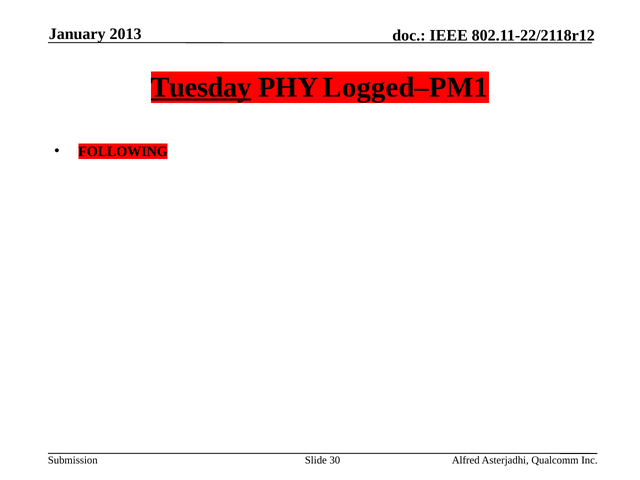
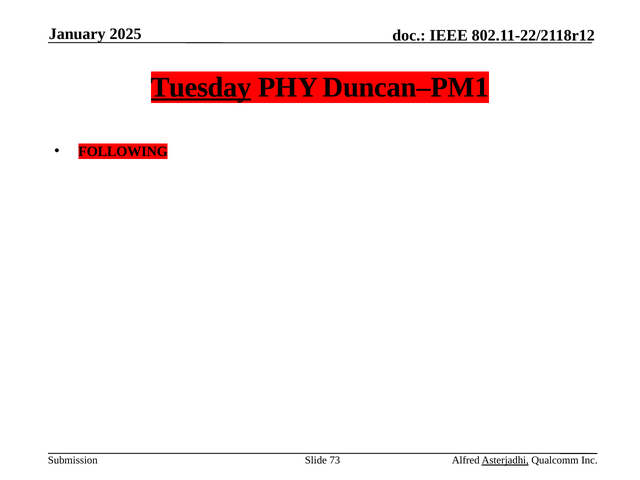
2013: 2013 -> 2025 (126, 34)
Logged–PM1: Logged–PM1 -> Duncan–PM1 (406, 87)
30: 30 -> 73 (335, 460)
Asterjadhi underline: none -> present (505, 460)
